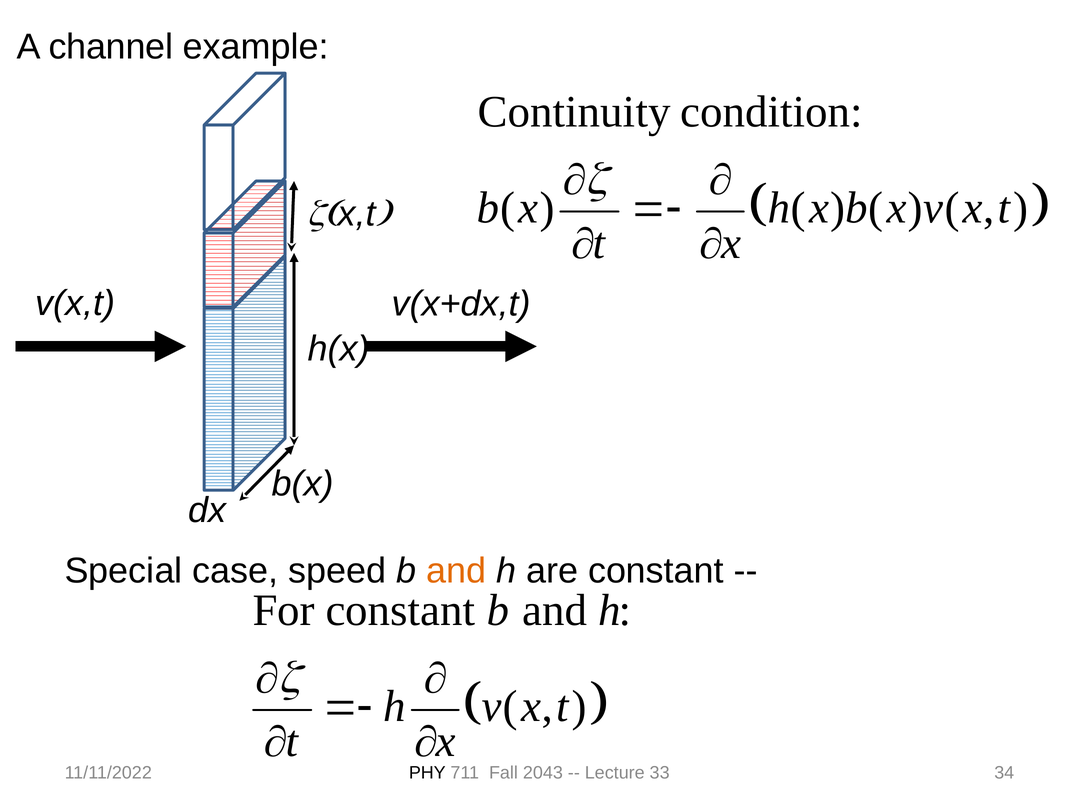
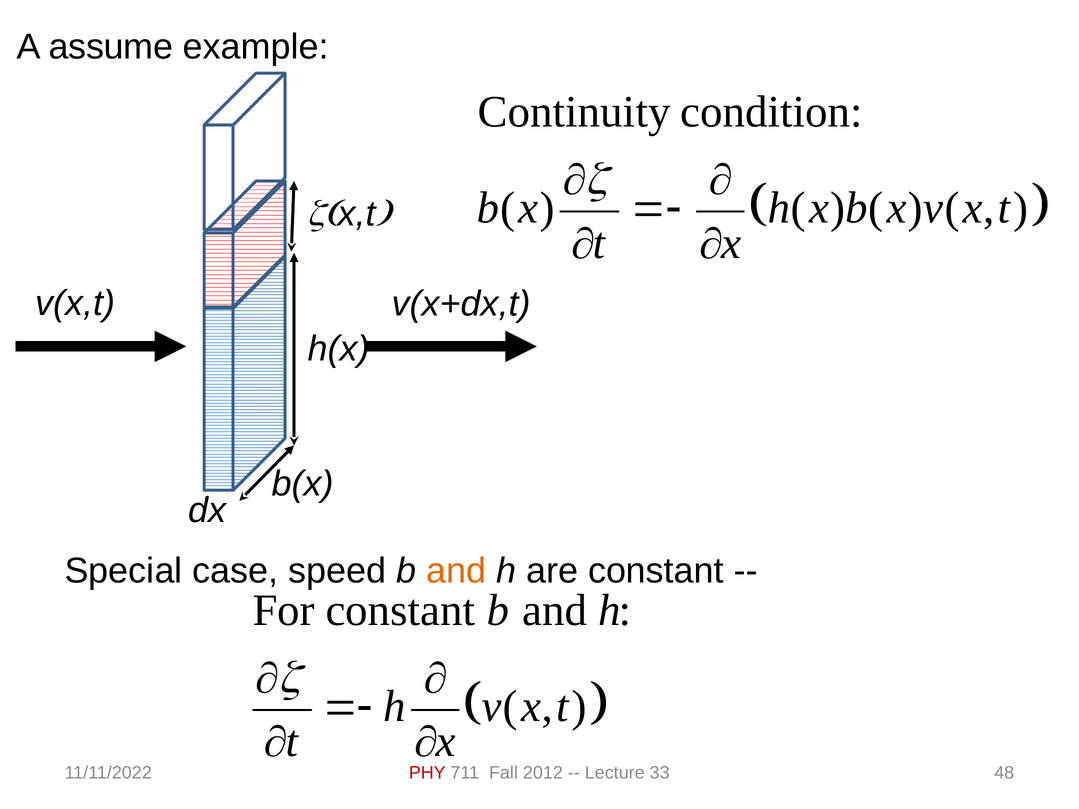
channel: channel -> assume (111, 47)
PHY colour: black -> red (427, 773)
2043: 2043 -> 2012 (543, 773)
34: 34 -> 48 (1004, 773)
